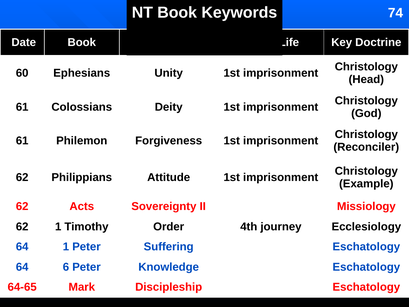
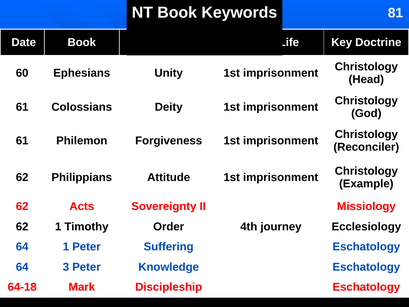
74: 74 -> 81 (395, 13)
6: 6 -> 3 (66, 267)
64-65: 64-65 -> 64-18 (22, 287)
